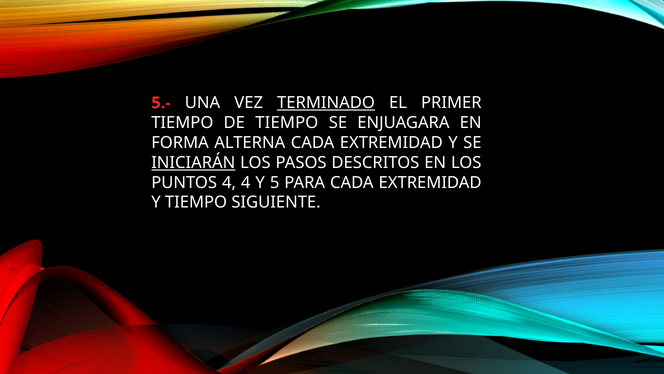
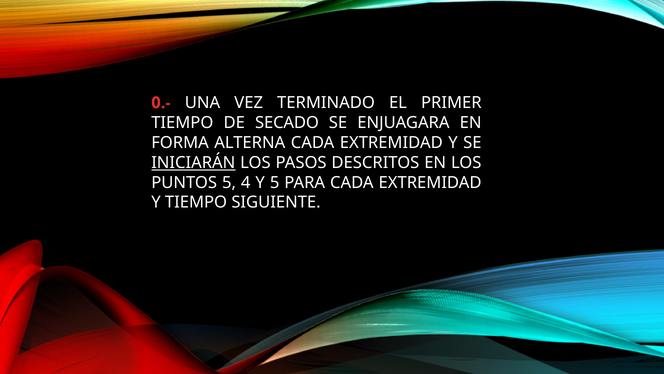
5.-: 5.- -> 0.- (161, 103)
TERMINADO underline: present -> none (326, 103)
DE TIEMPO: TIEMPO -> SECADO (287, 123)
PUNTOS 4: 4 -> 5 (229, 182)
